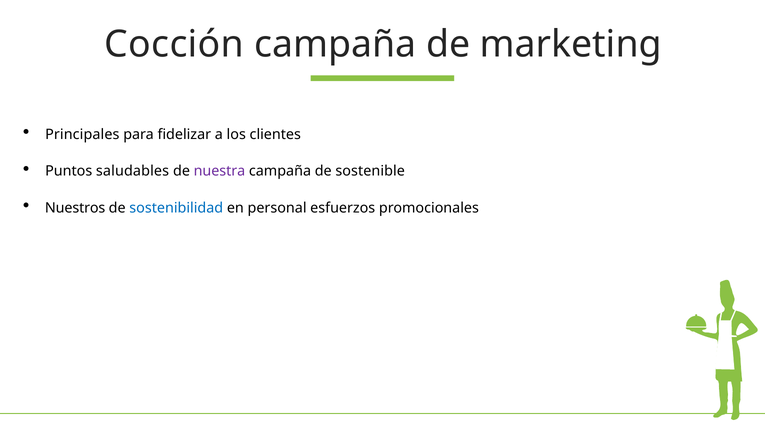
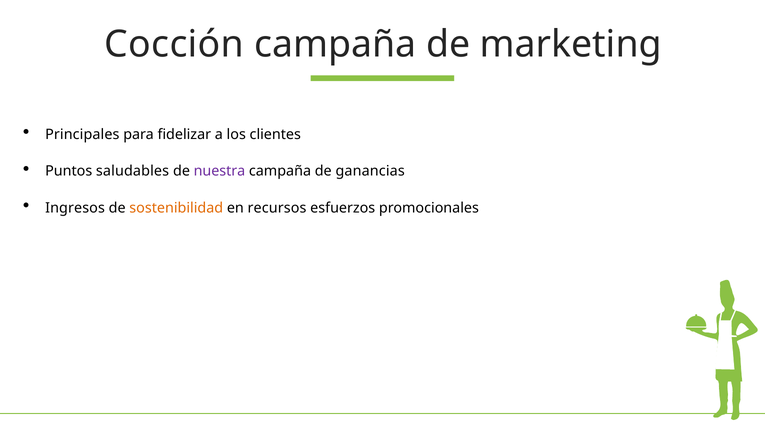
sostenible: sostenible -> ganancias (370, 171)
Nuestros: Nuestros -> Ingresos (75, 208)
sostenibilidad colour: blue -> orange (176, 208)
personal: personal -> recursos (277, 208)
